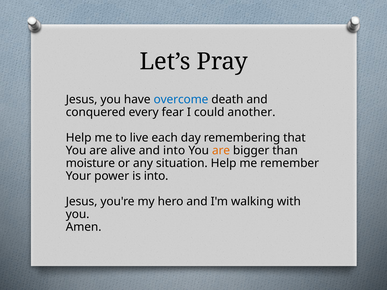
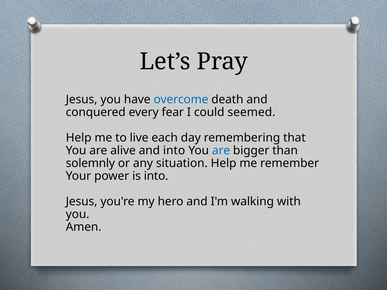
another: another -> seemed (251, 112)
are colour: orange -> blue (221, 151)
moisture: moisture -> solemnly (90, 163)
